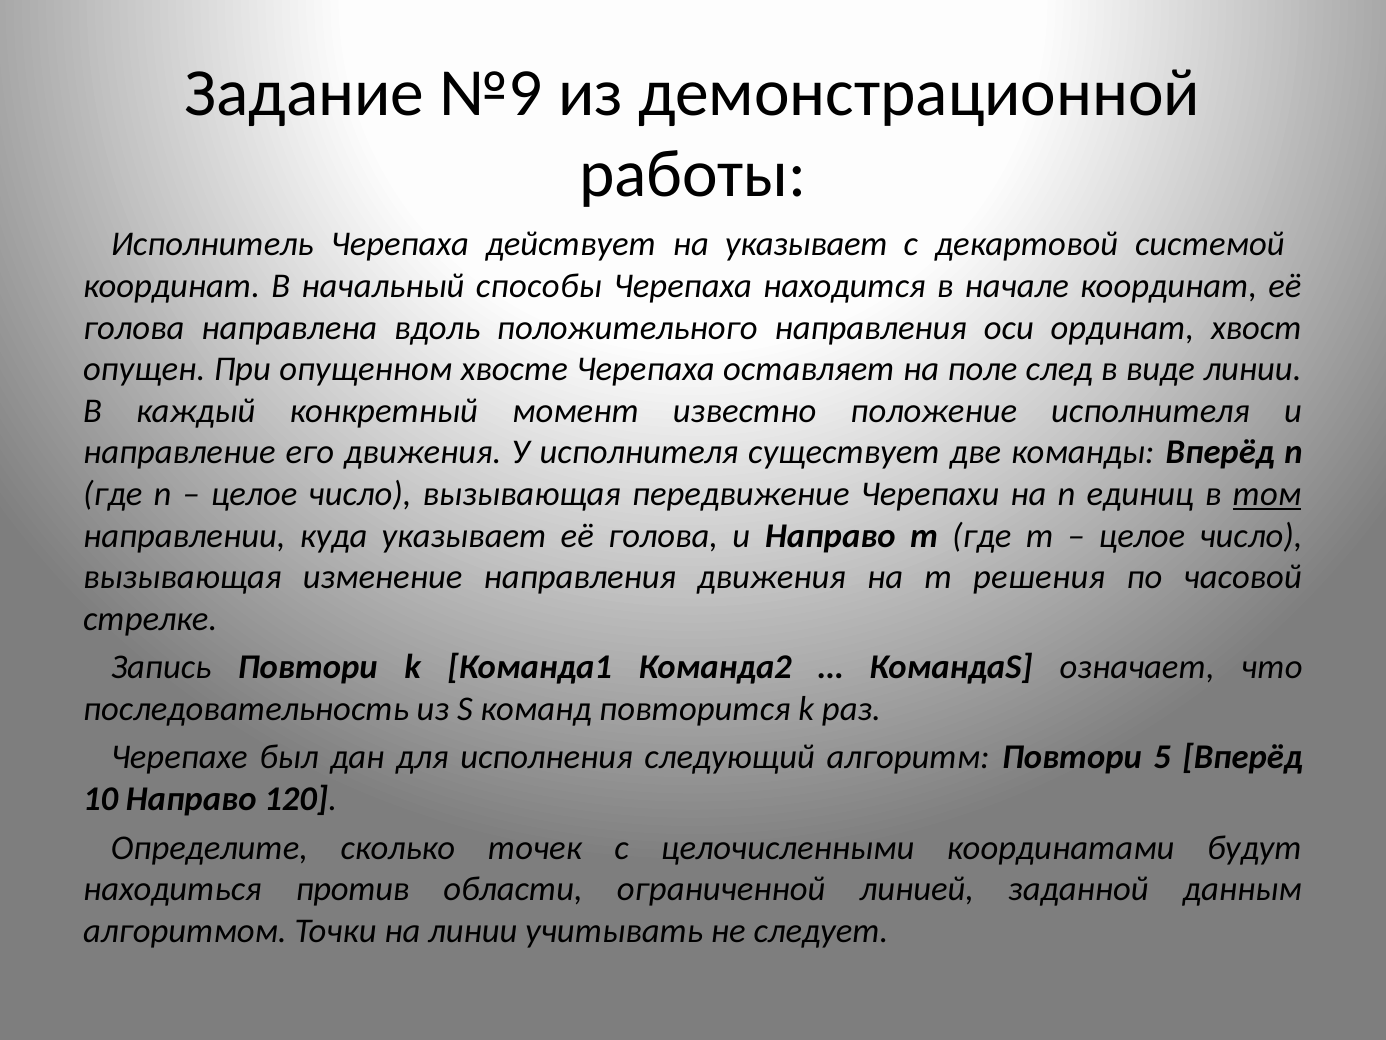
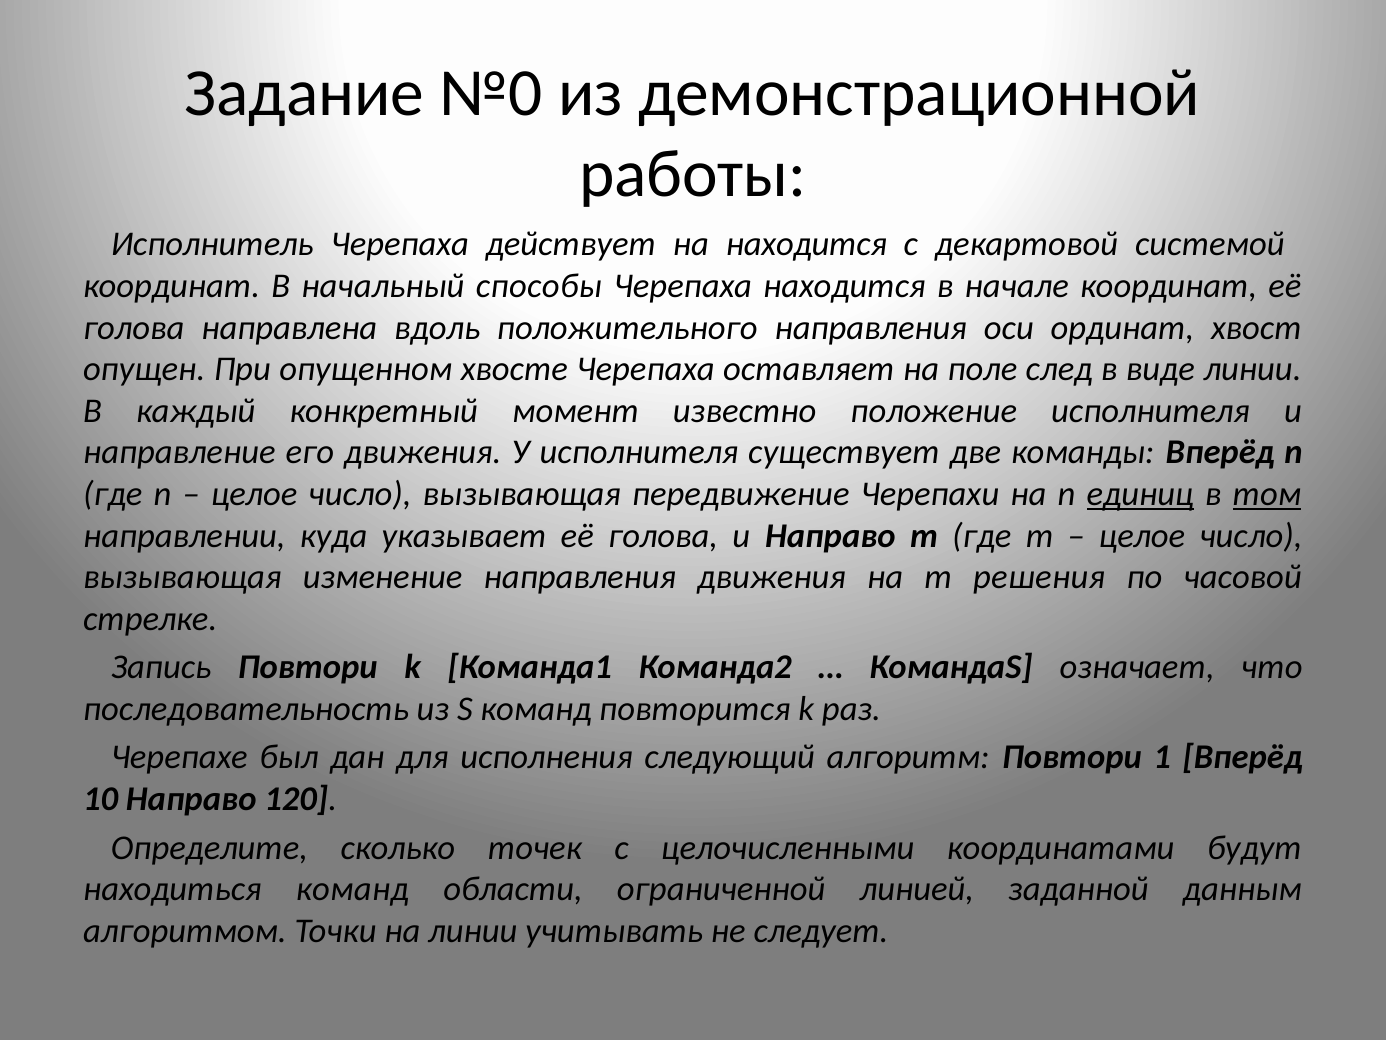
№9: №9 -> №0 (491, 94)
на указывает: указывает -> находится (806, 244)
единиц underline: none -> present (1140, 494)
5: 5 -> 1 (1162, 757)
находиться против: против -> команд (352, 889)
